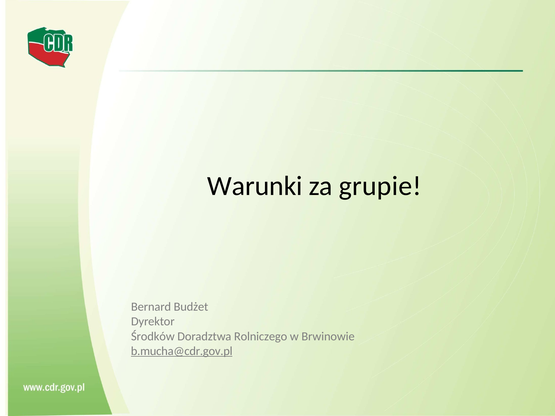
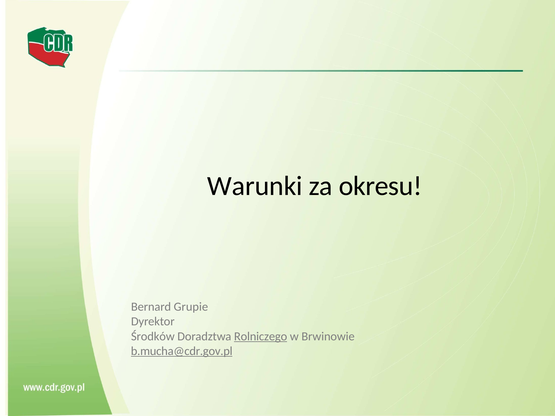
grupie: grupie -> okresu (380, 186)
Budżet: Budżet -> Grupie (191, 307)
Rolniczego underline: none -> present (261, 337)
